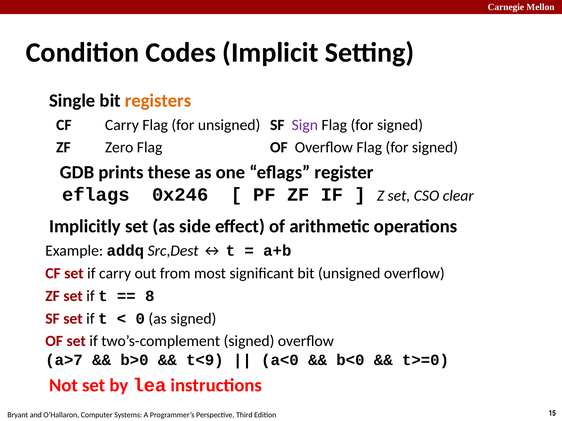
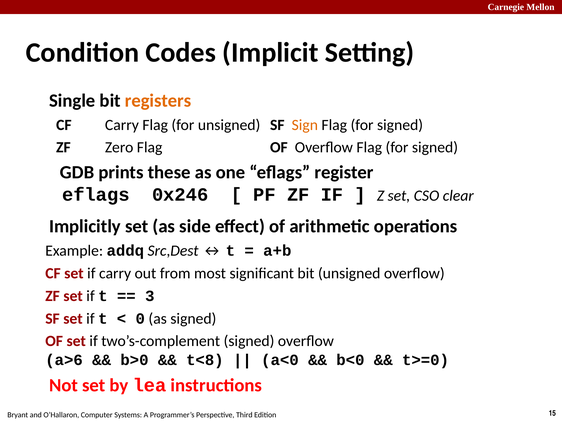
Sign colour: purple -> orange (305, 125)
8: 8 -> 3 (150, 296)
a>7: a>7 -> a>6 (64, 360)
t<9: t<9 -> t<8 (205, 360)
